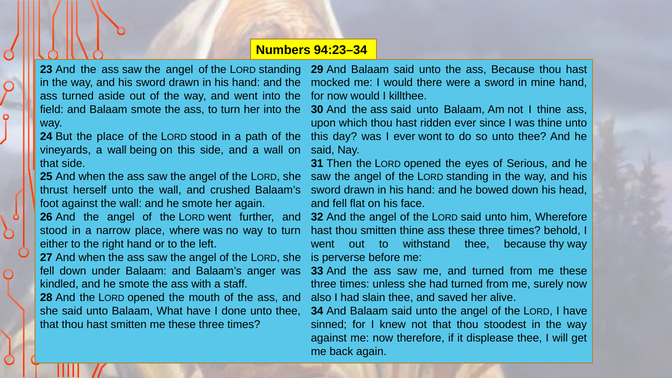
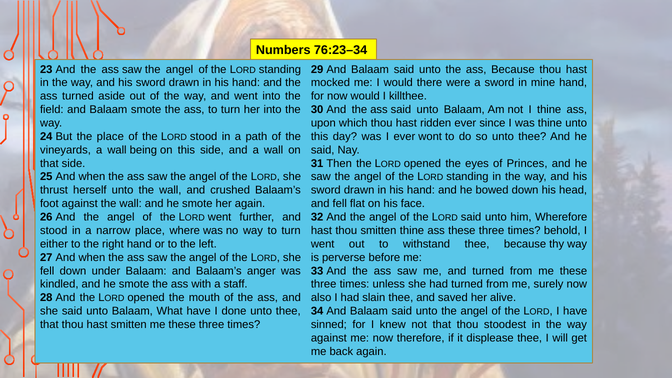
94:23–34: 94:23–34 -> 76:23–34 (341, 50)
Serious: Serious -> Princes (527, 163)
